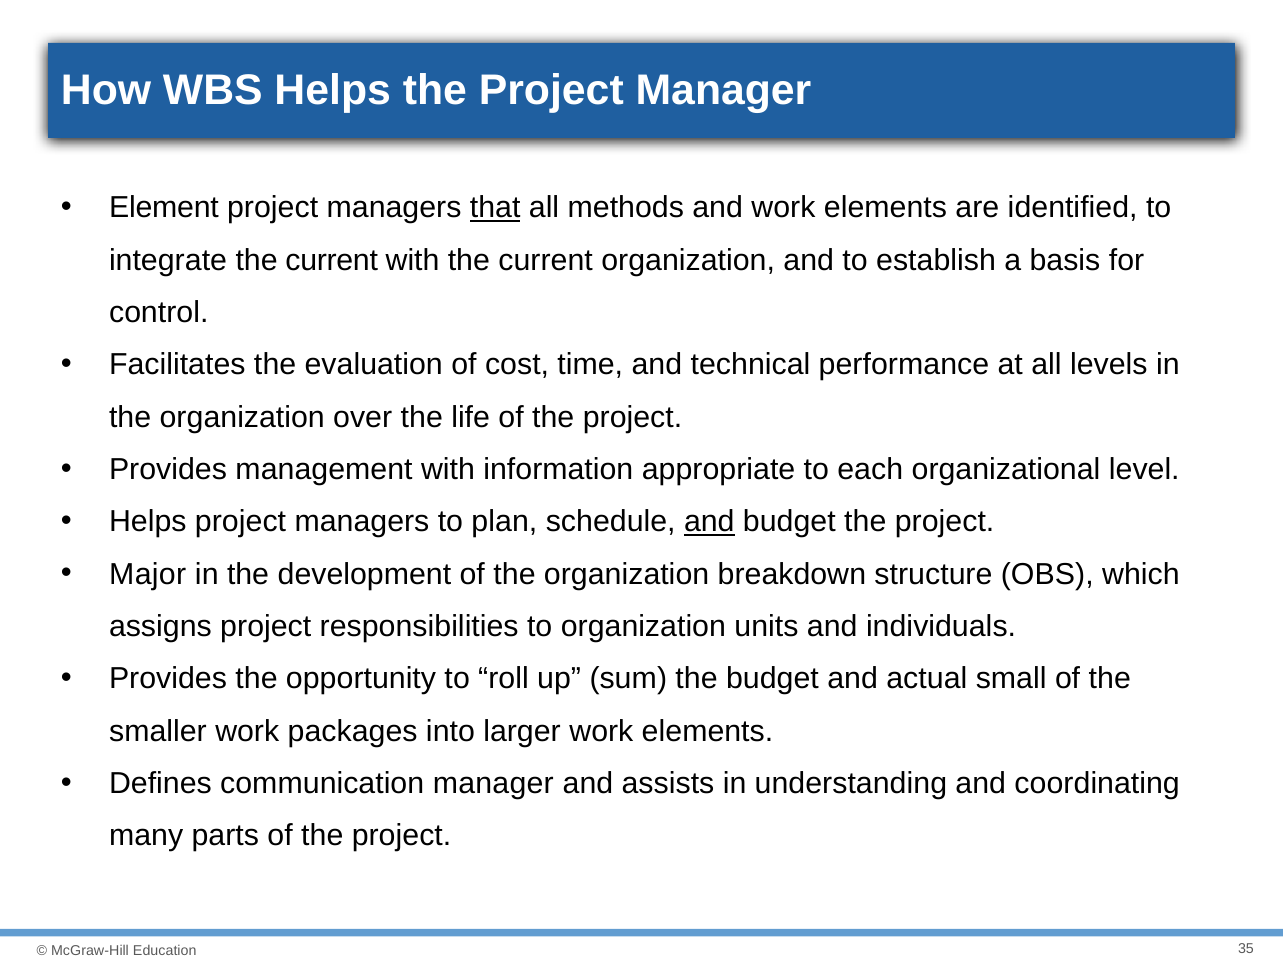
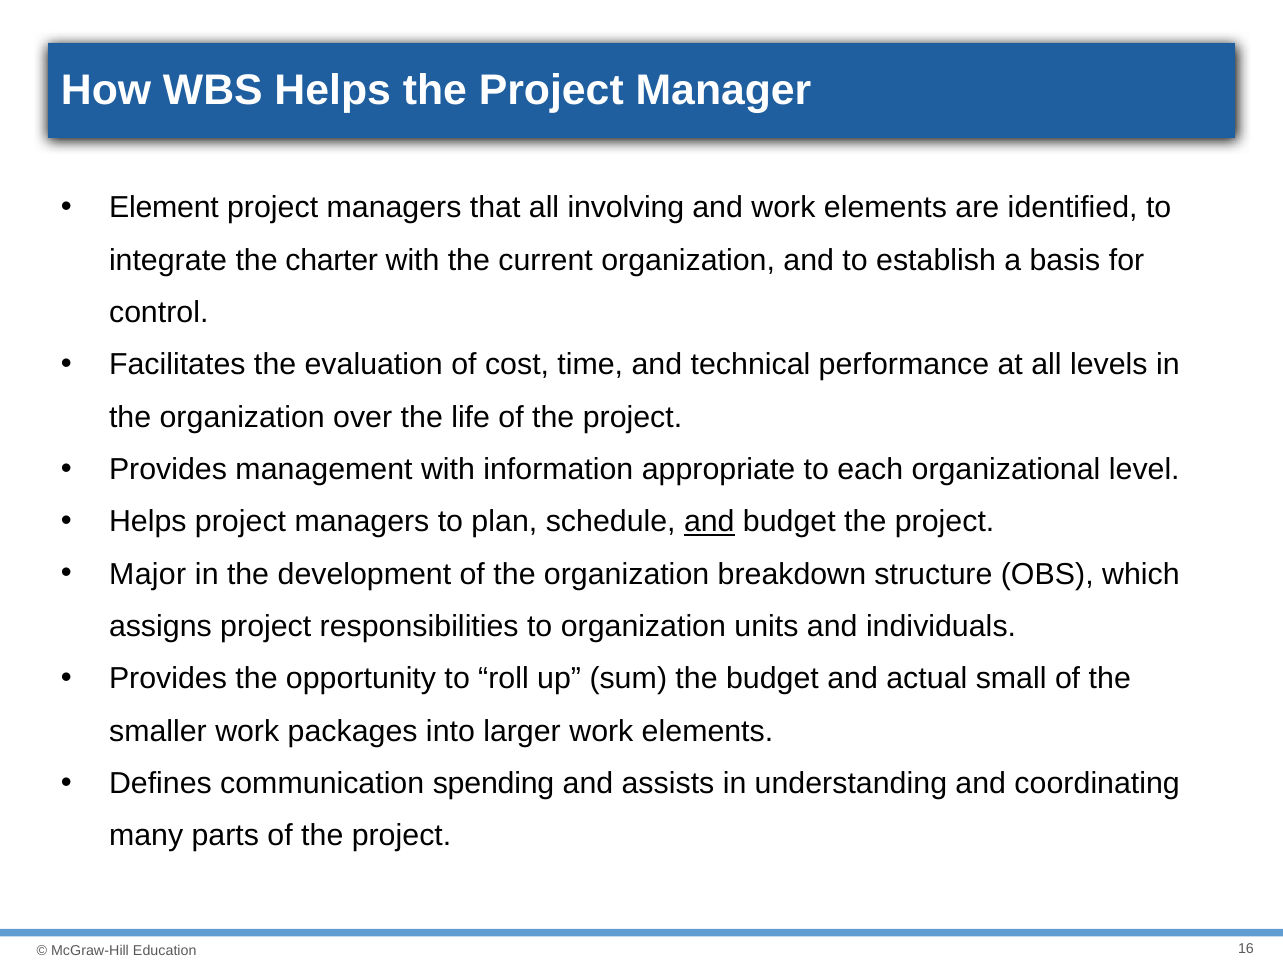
that underline: present -> none (495, 208)
methods: methods -> involving (626, 208)
integrate the current: current -> charter (332, 260)
communication manager: manager -> spending (494, 784)
35: 35 -> 16 (1246, 949)
